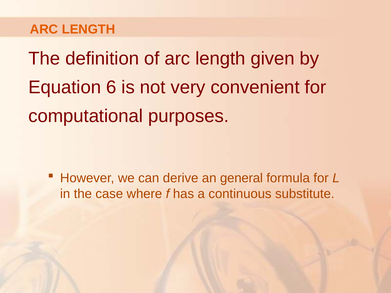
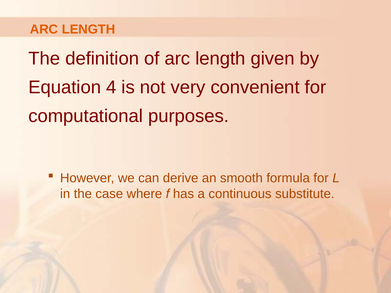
6: 6 -> 4 (111, 87)
general: general -> smooth (241, 178)
